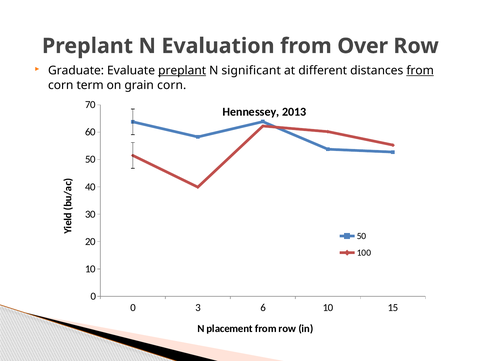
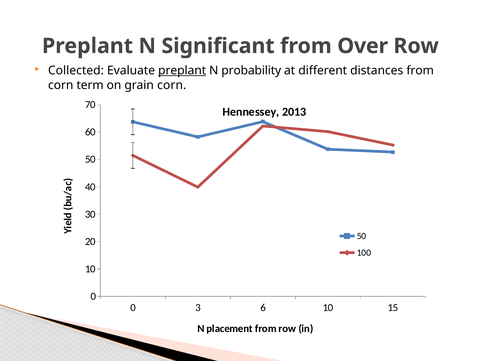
Evaluation: Evaluation -> Significant (218, 46)
Graduate: Graduate -> Collected (76, 71)
significant: significant -> probability (251, 71)
from underline: present -> none (420, 71)
